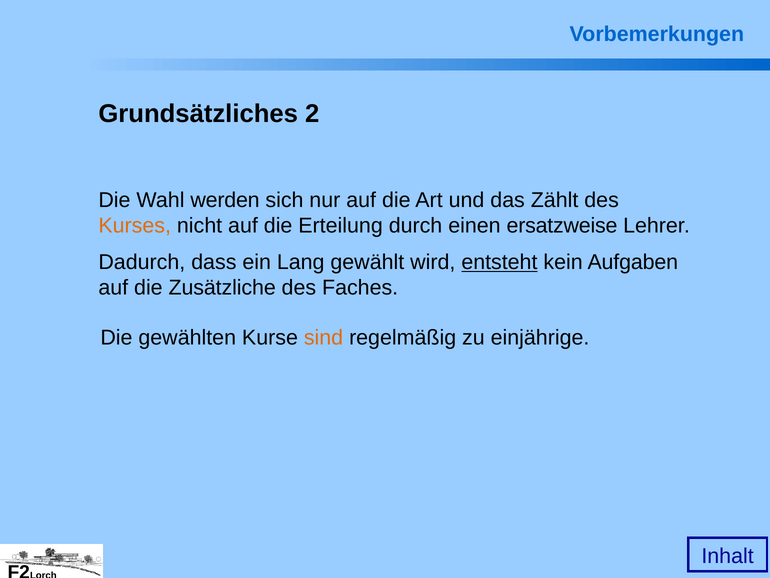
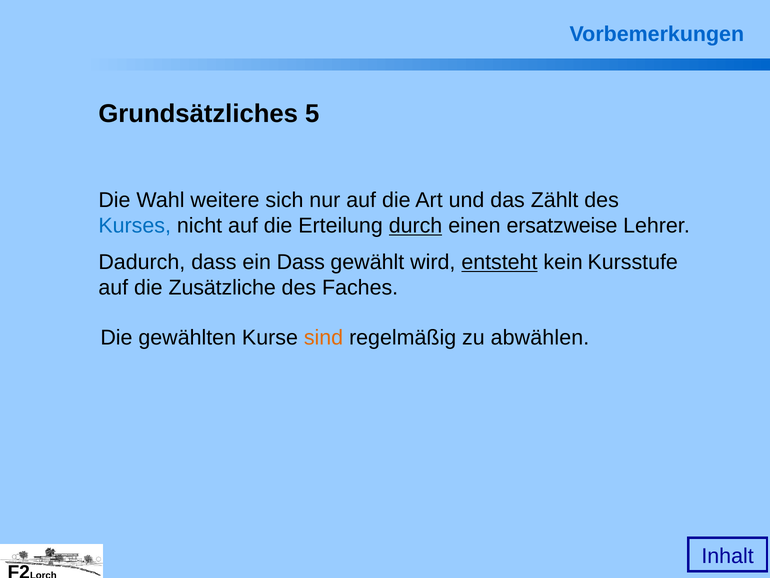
2: 2 -> 5 (312, 114)
werden: werden -> weitere (225, 200)
Kurses colour: orange -> blue (135, 226)
durch underline: none -> present (416, 226)
ein Lang: Lang -> Dass (301, 262)
Aufgaben: Aufgaben -> Kursstufe (633, 262)
einjährige: einjährige -> abwählen (540, 337)
